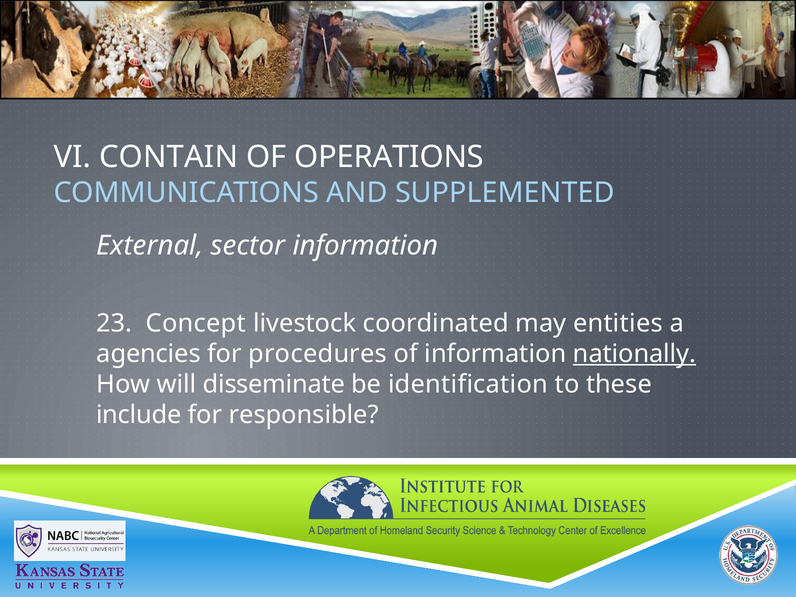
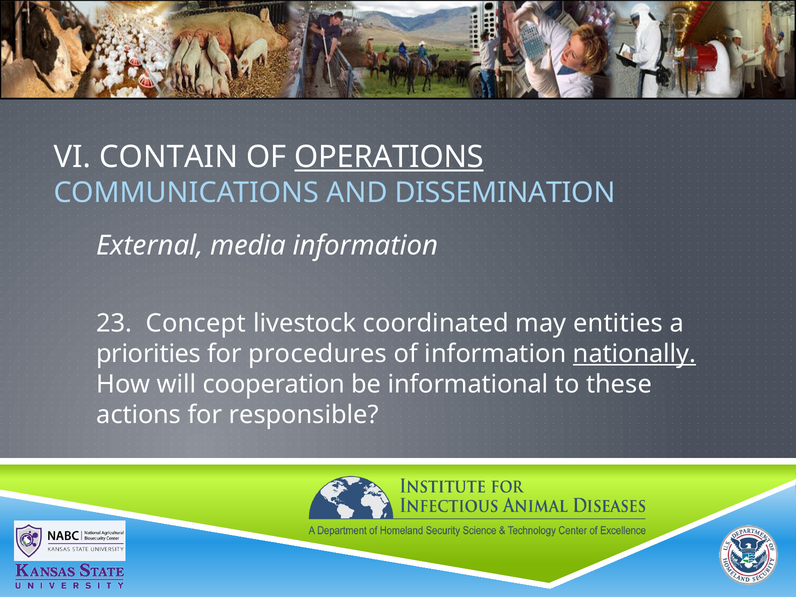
OPERATIONS underline: none -> present (389, 157)
SUPPLEMENTED: SUPPLEMENTED -> DISSEMINATION (505, 193)
sector: sector -> media (248, 246)
agencies: agencies -> priorities (149, 354)
disseminate: disseminate -> cooperation (274, 384)
identification: identification -> informational (468, 384)
include: include -> actions (139, 415)
